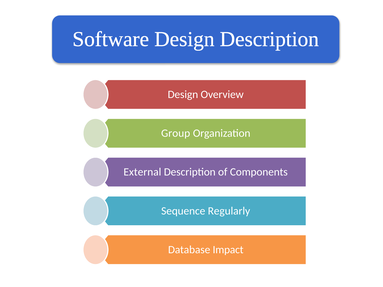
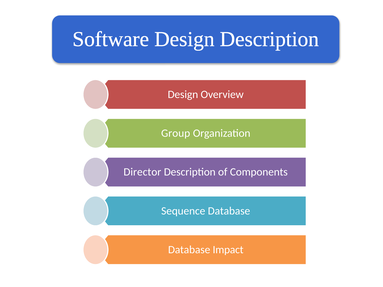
External: External -> Director (142, 172)
Sequence Regularly: Regularly -> Database (229, 211)
